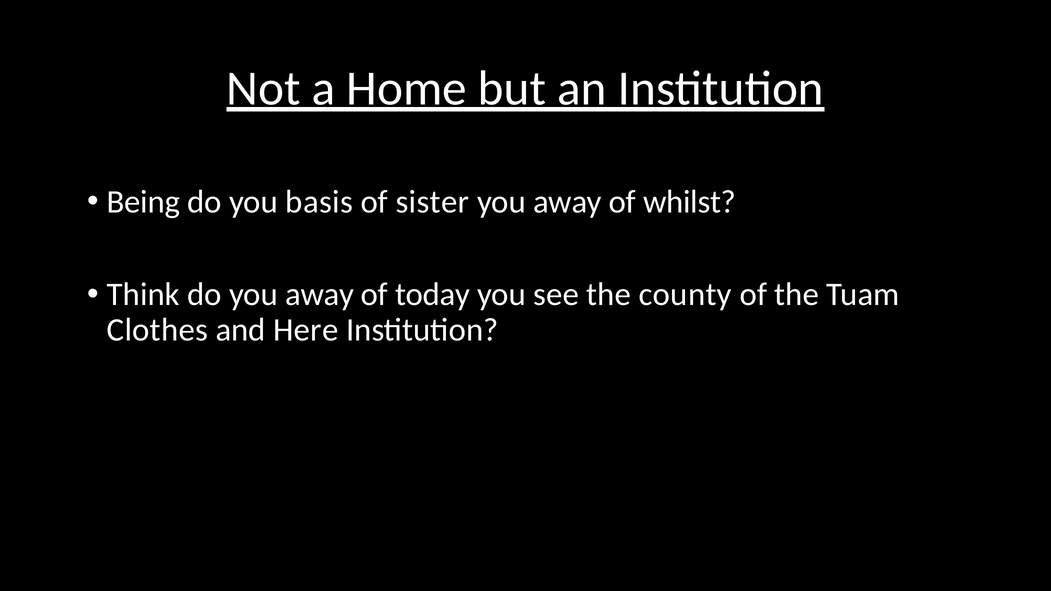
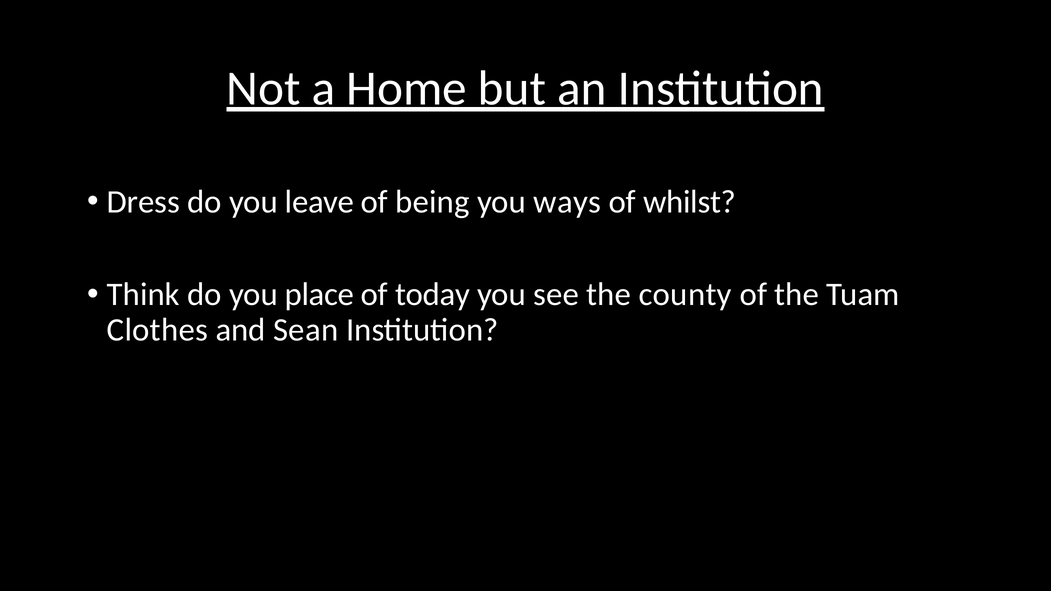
Being: Being -> Dress (143, 202)
basis: basis -> leave (320, 202)
sister: sister -> being (432, 202)
away: away -> ways (567, 202)
do you away: away -> place (320, 295)
Here: Here -> Sean (306, 330)
